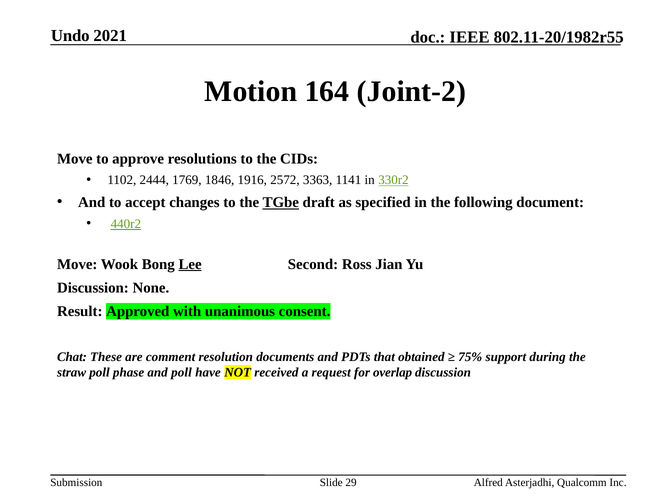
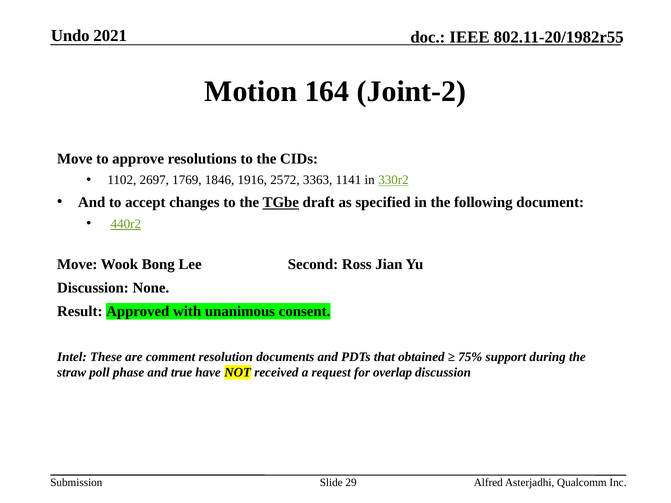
2444: 2444 -> 2697 (154, 180)
Lee underline: present -> none (190, 264)
Chat: Chat -> Intel (72, 357)
and poll: poll -> true (182, 373)
